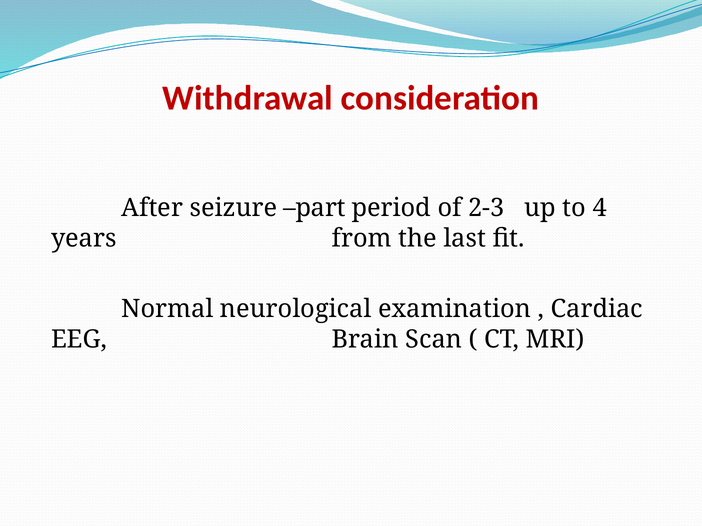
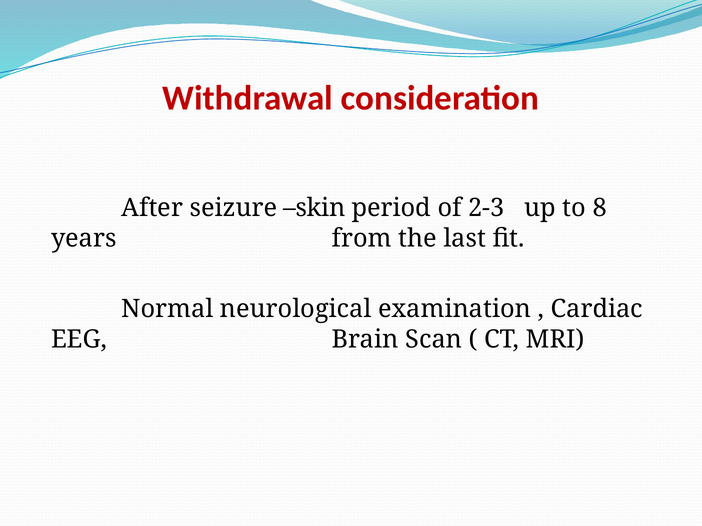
part: part -> skin (314, 208)
4: 4 -> 8 (600, 208)
